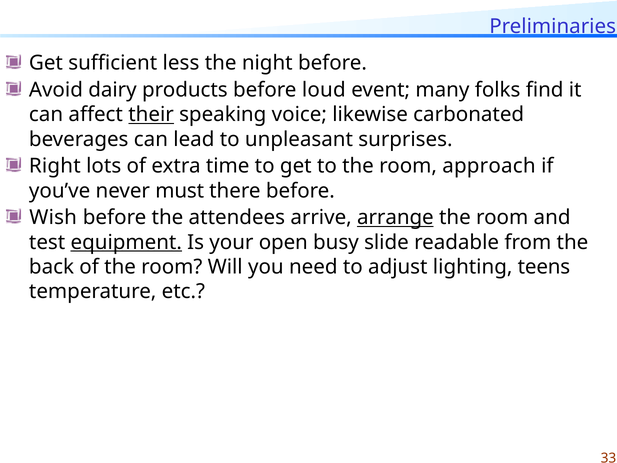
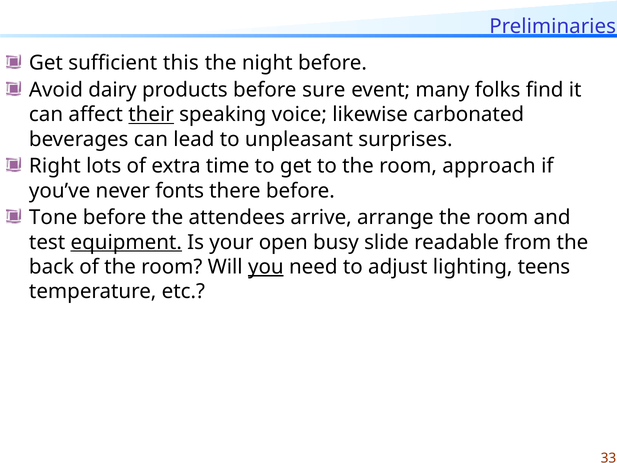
less: less -> this (181, 63)
loud: loud -> sure (324, 90)
must: must -> fonts (180, 191)
Wish: Wish -> Tone (53, 217)
arrange underline: present -> none (395, 217)
you underline: none -> present (266, 267)
